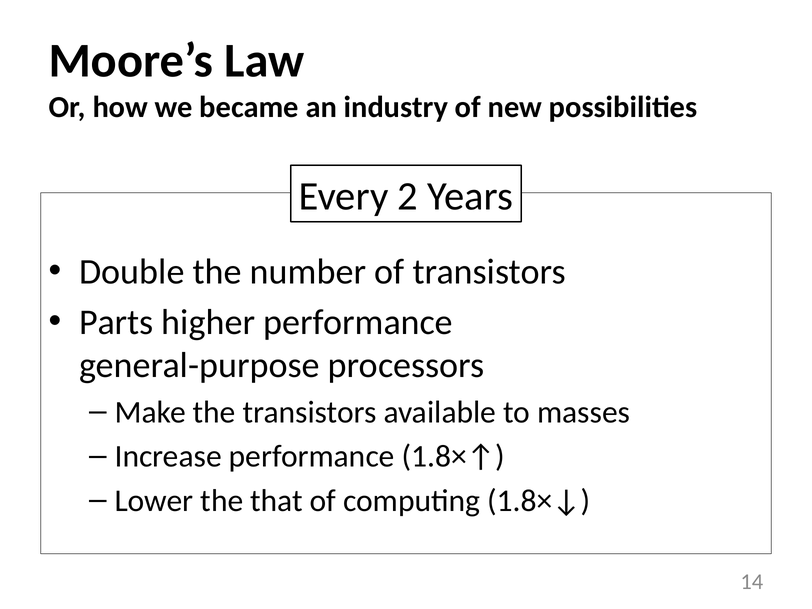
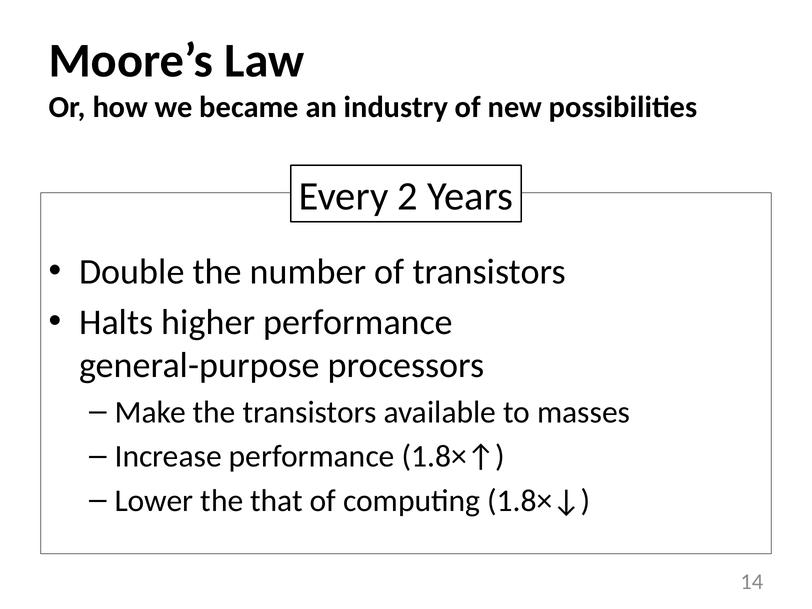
Parts: Parts -> Halts (116, 322)
